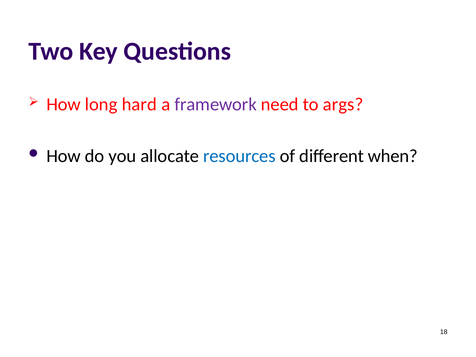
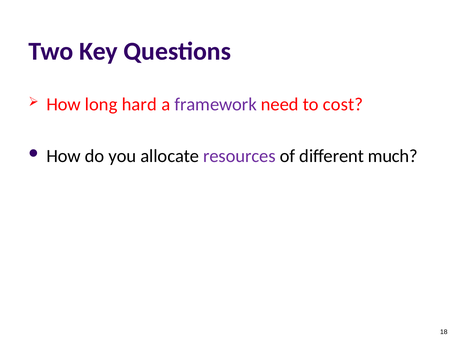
args: args -> cost (343, 104)
resources colour: blue -> purple (239, 156)
when: when -> much (393, 156)
